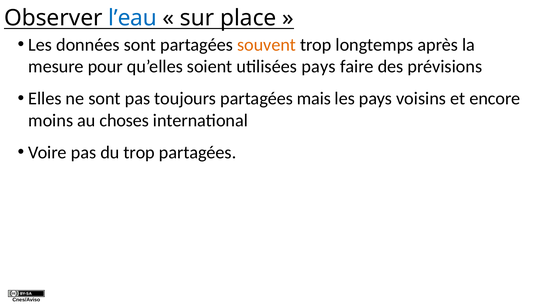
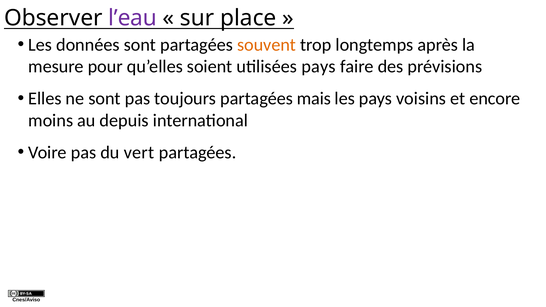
l’eau colour: blue -> purple (133, 18)
choses: choses -> depuis (124, 121)
du trop: trop -> vert (139, 153)
